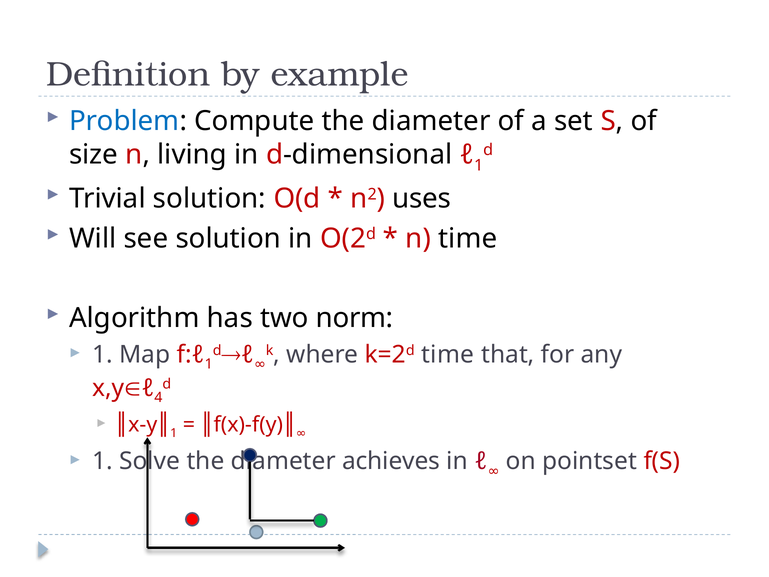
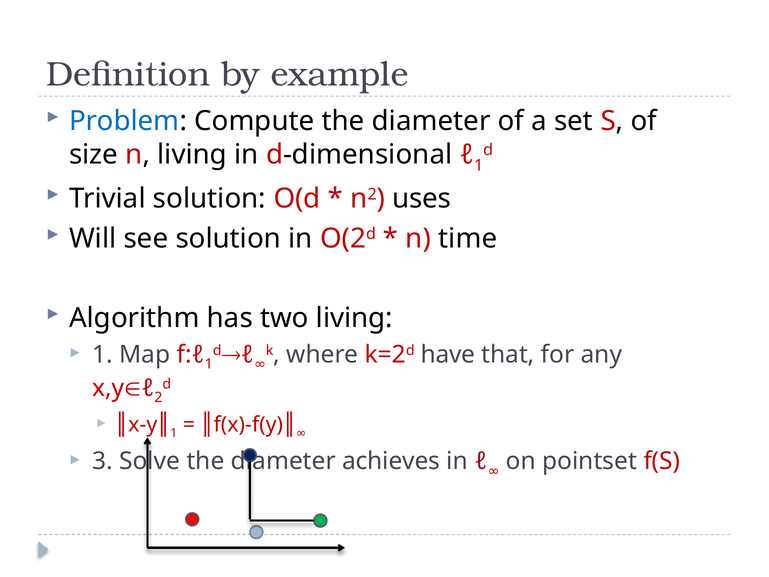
two norm: norm -> living (354, 318)
k=2d time: time -> have (448, 354)
4: 4 -> 2 (158, 397)
1: 1 -> 3 (102, 461)
